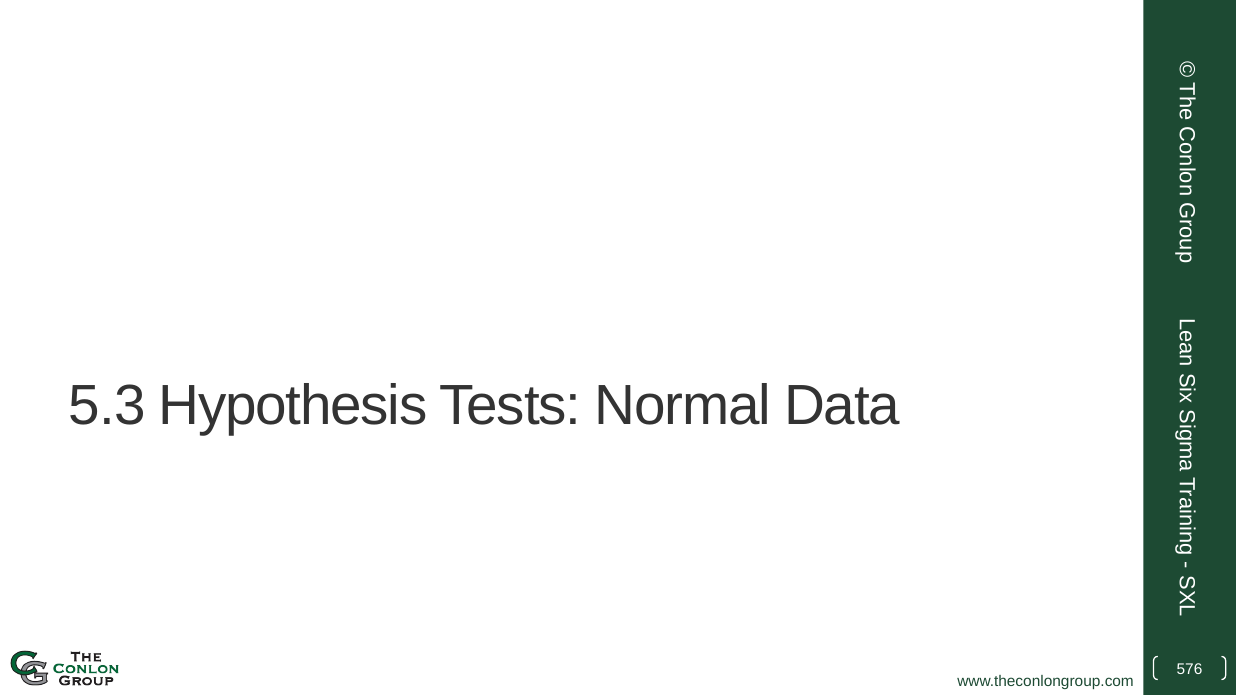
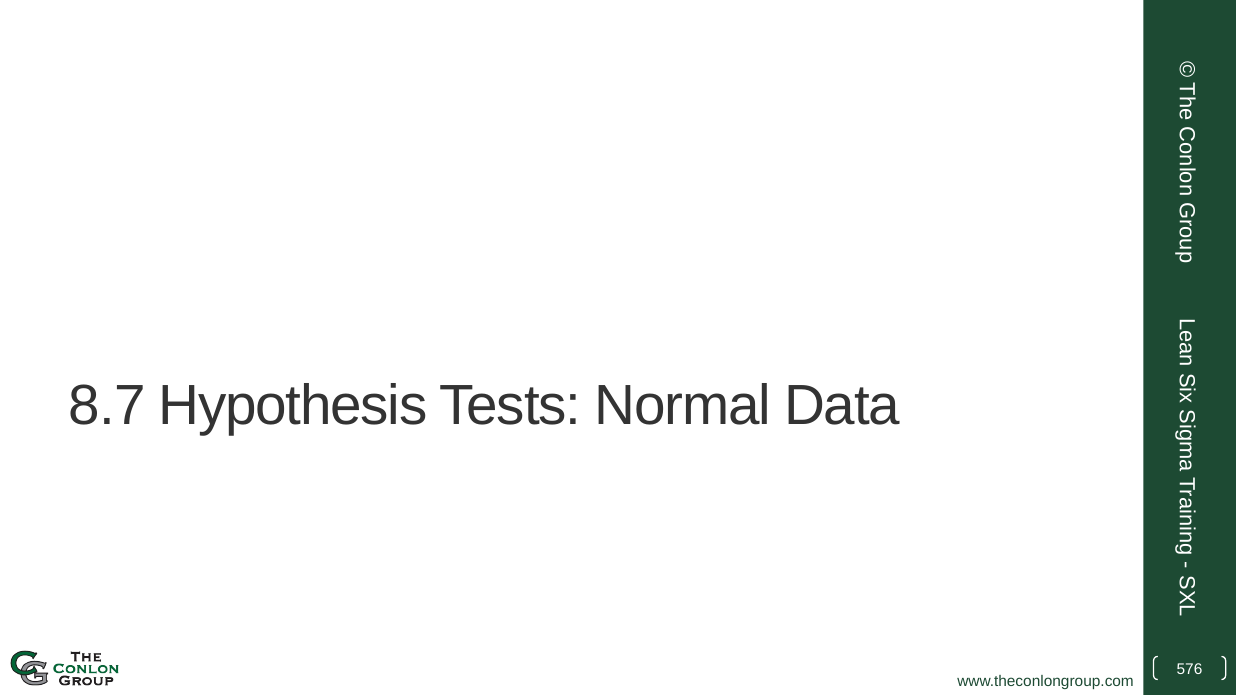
5.3: 5.3 -> 8.7 (108, 406)
